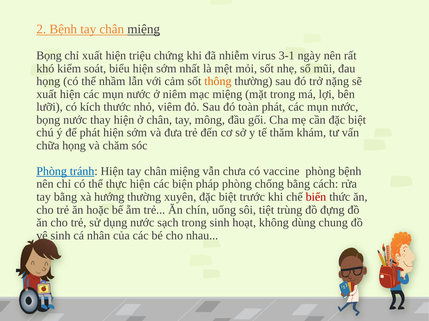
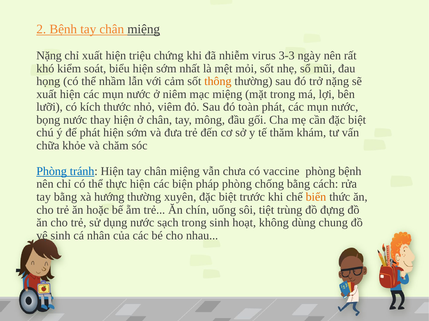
Bọng: Bọng -> Nặng (49, 56)
3-1: 3-1 -> 3-3 (287, 56)
chữa họng: họng -> khỏe (74, 146)
biến colour: red -> orange (316, 197)
